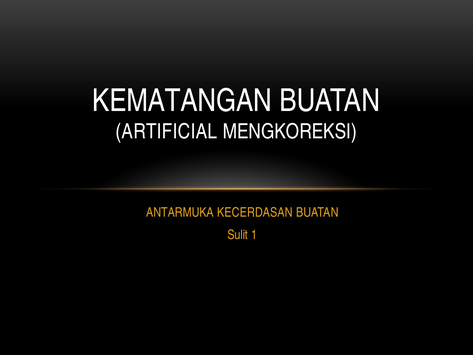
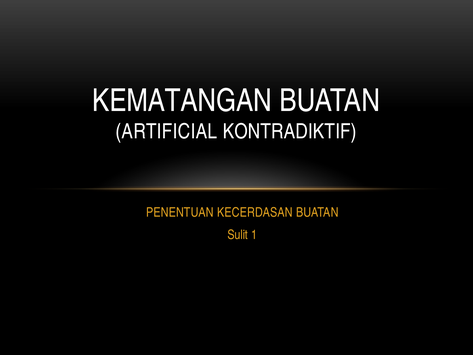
MENGKOREKSI: MENGKOREKSI -> KONTRADIKTIF (290, 131)
ANTARMUKA: ANTARMUKA -> PENENTUAN (180, 212)
